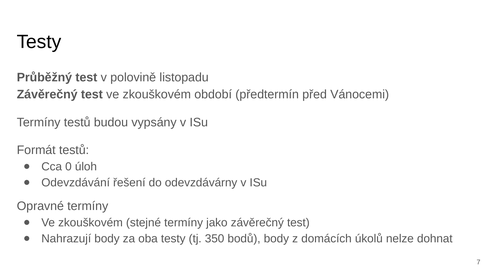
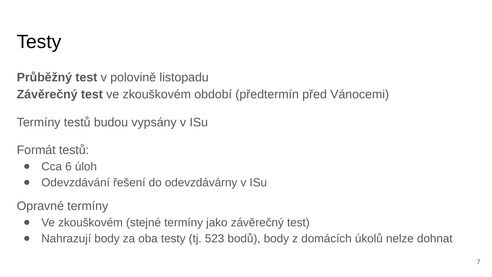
0: 0 -> 6 (68, 167)
350: 350 -> 523 (215, 238)
